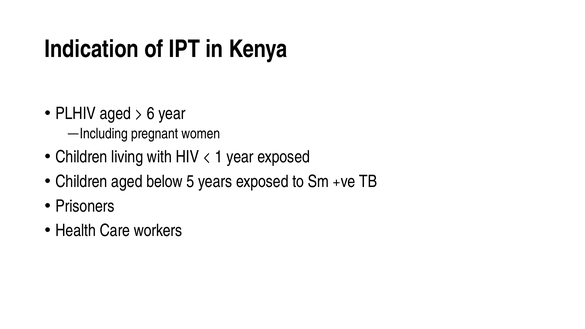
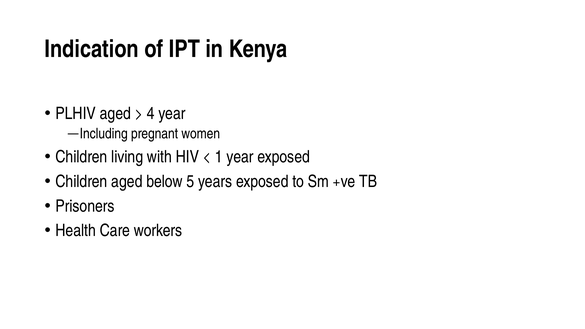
6: 6 -> 4 (151, 114)
